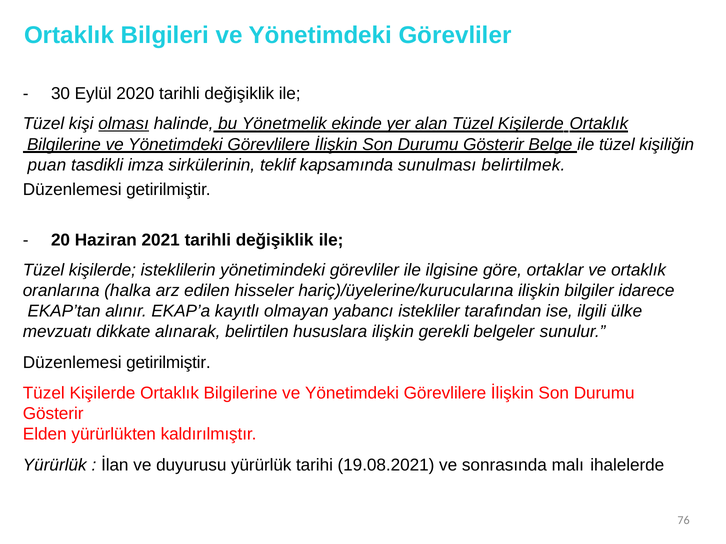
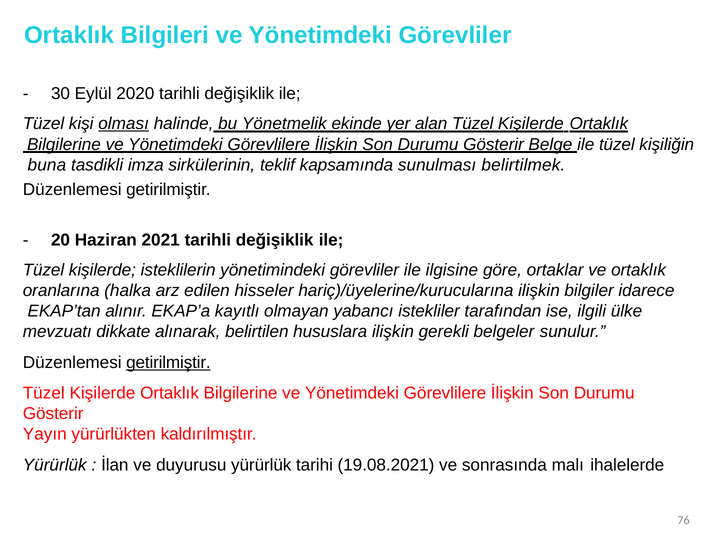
puan: puan -> buna (47, 165)
getirilmiştir underline: none -> present (168, 363)
Elden: Elden -> Yayın (45, 435)
